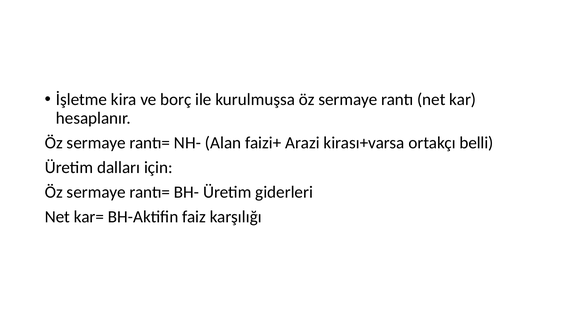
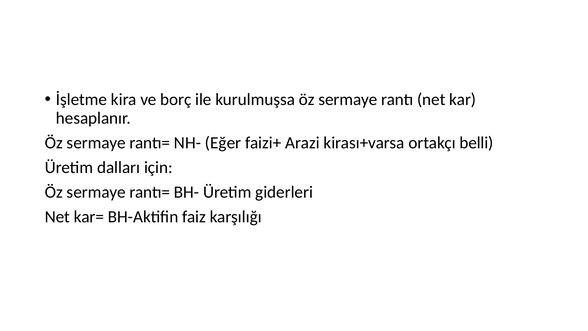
Alan: Alan -> Eğer (223, 143)
